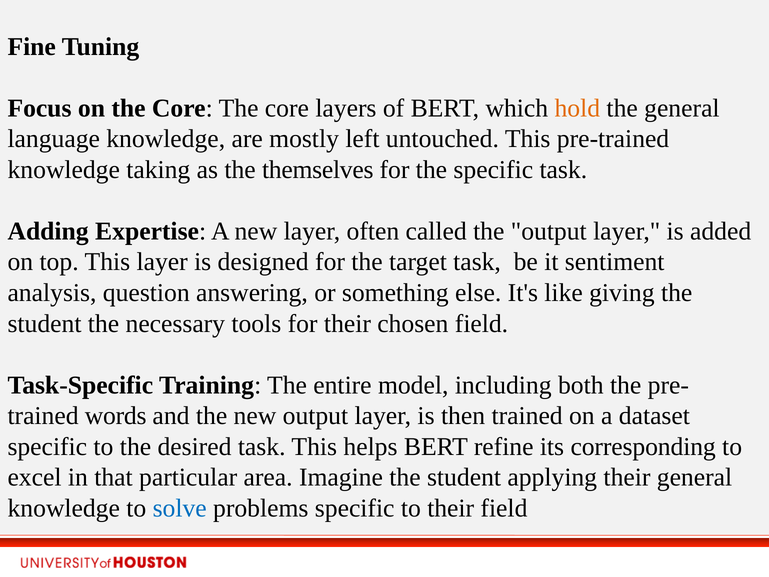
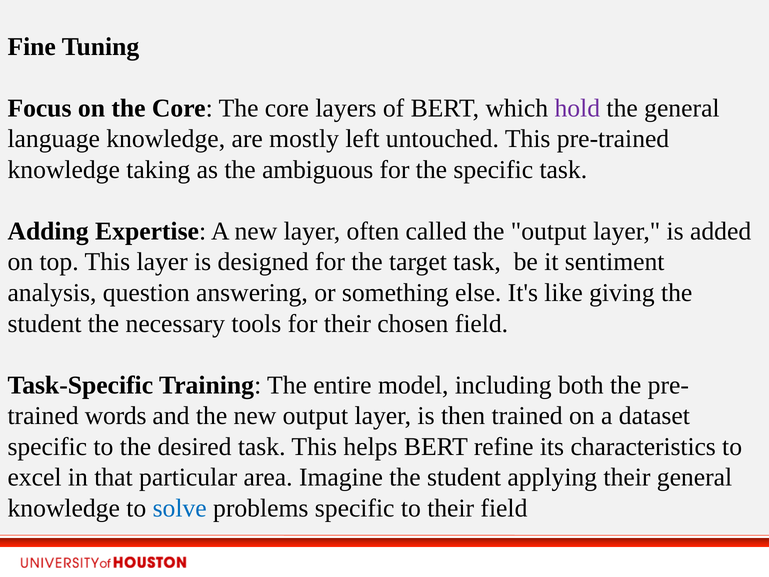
hold colour: orange -> purple (577, 108)
themselves: themselves -> ambiguous (318, 170)
corresponding: corresponding -> characteristics (643, 446)
